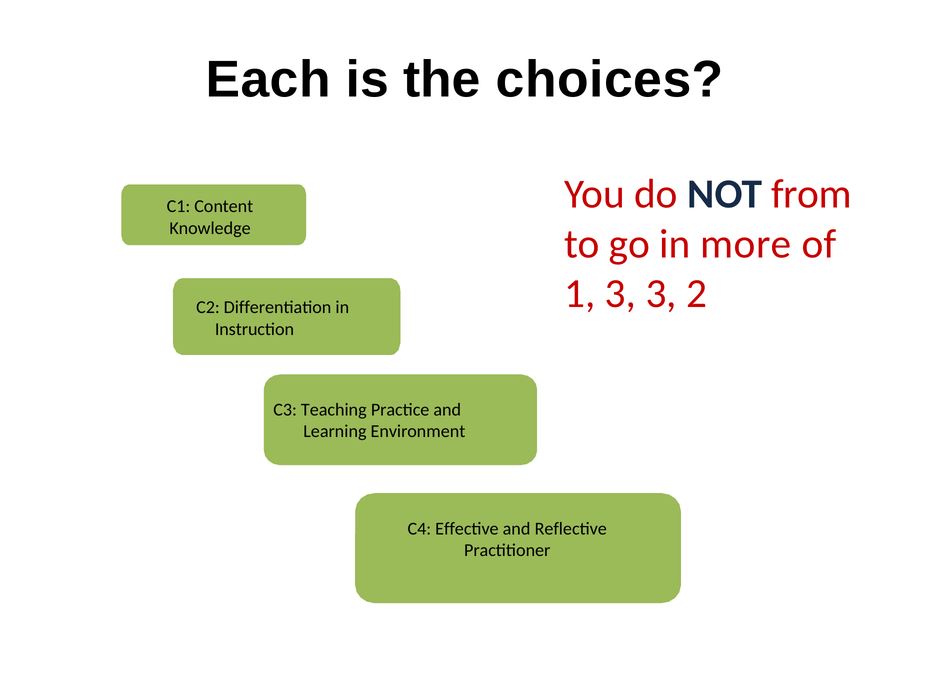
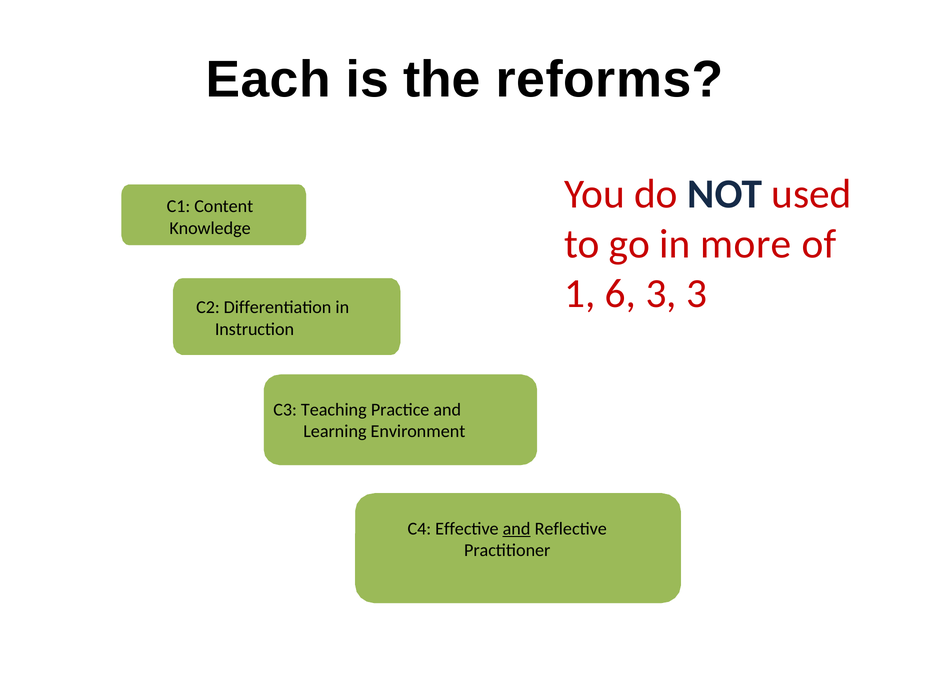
choices: choices -> reforms (610, 80)
from: from -> used (811, 194)
1 3: 3 -> 6 (621, 294)
3 2: 2 -> 3 (697, 294)
and underline: none -> present (517, 529)
